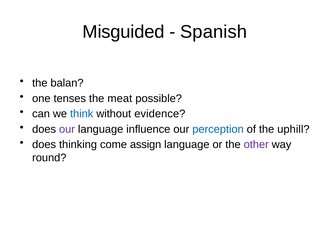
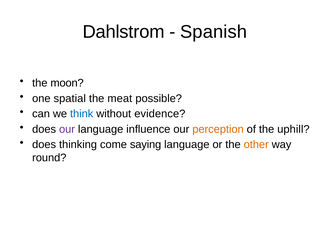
Misguided: Misguided -> Dahlstrom (124, 32)
balan: balan -> moon (67, 83)
tenses: tenses -> spatial (70, 99)
perception colour: blue -> orange (218, 129)
assign: assign -> saying (146, 145)
other colour: purple -> orange (256, 145)
